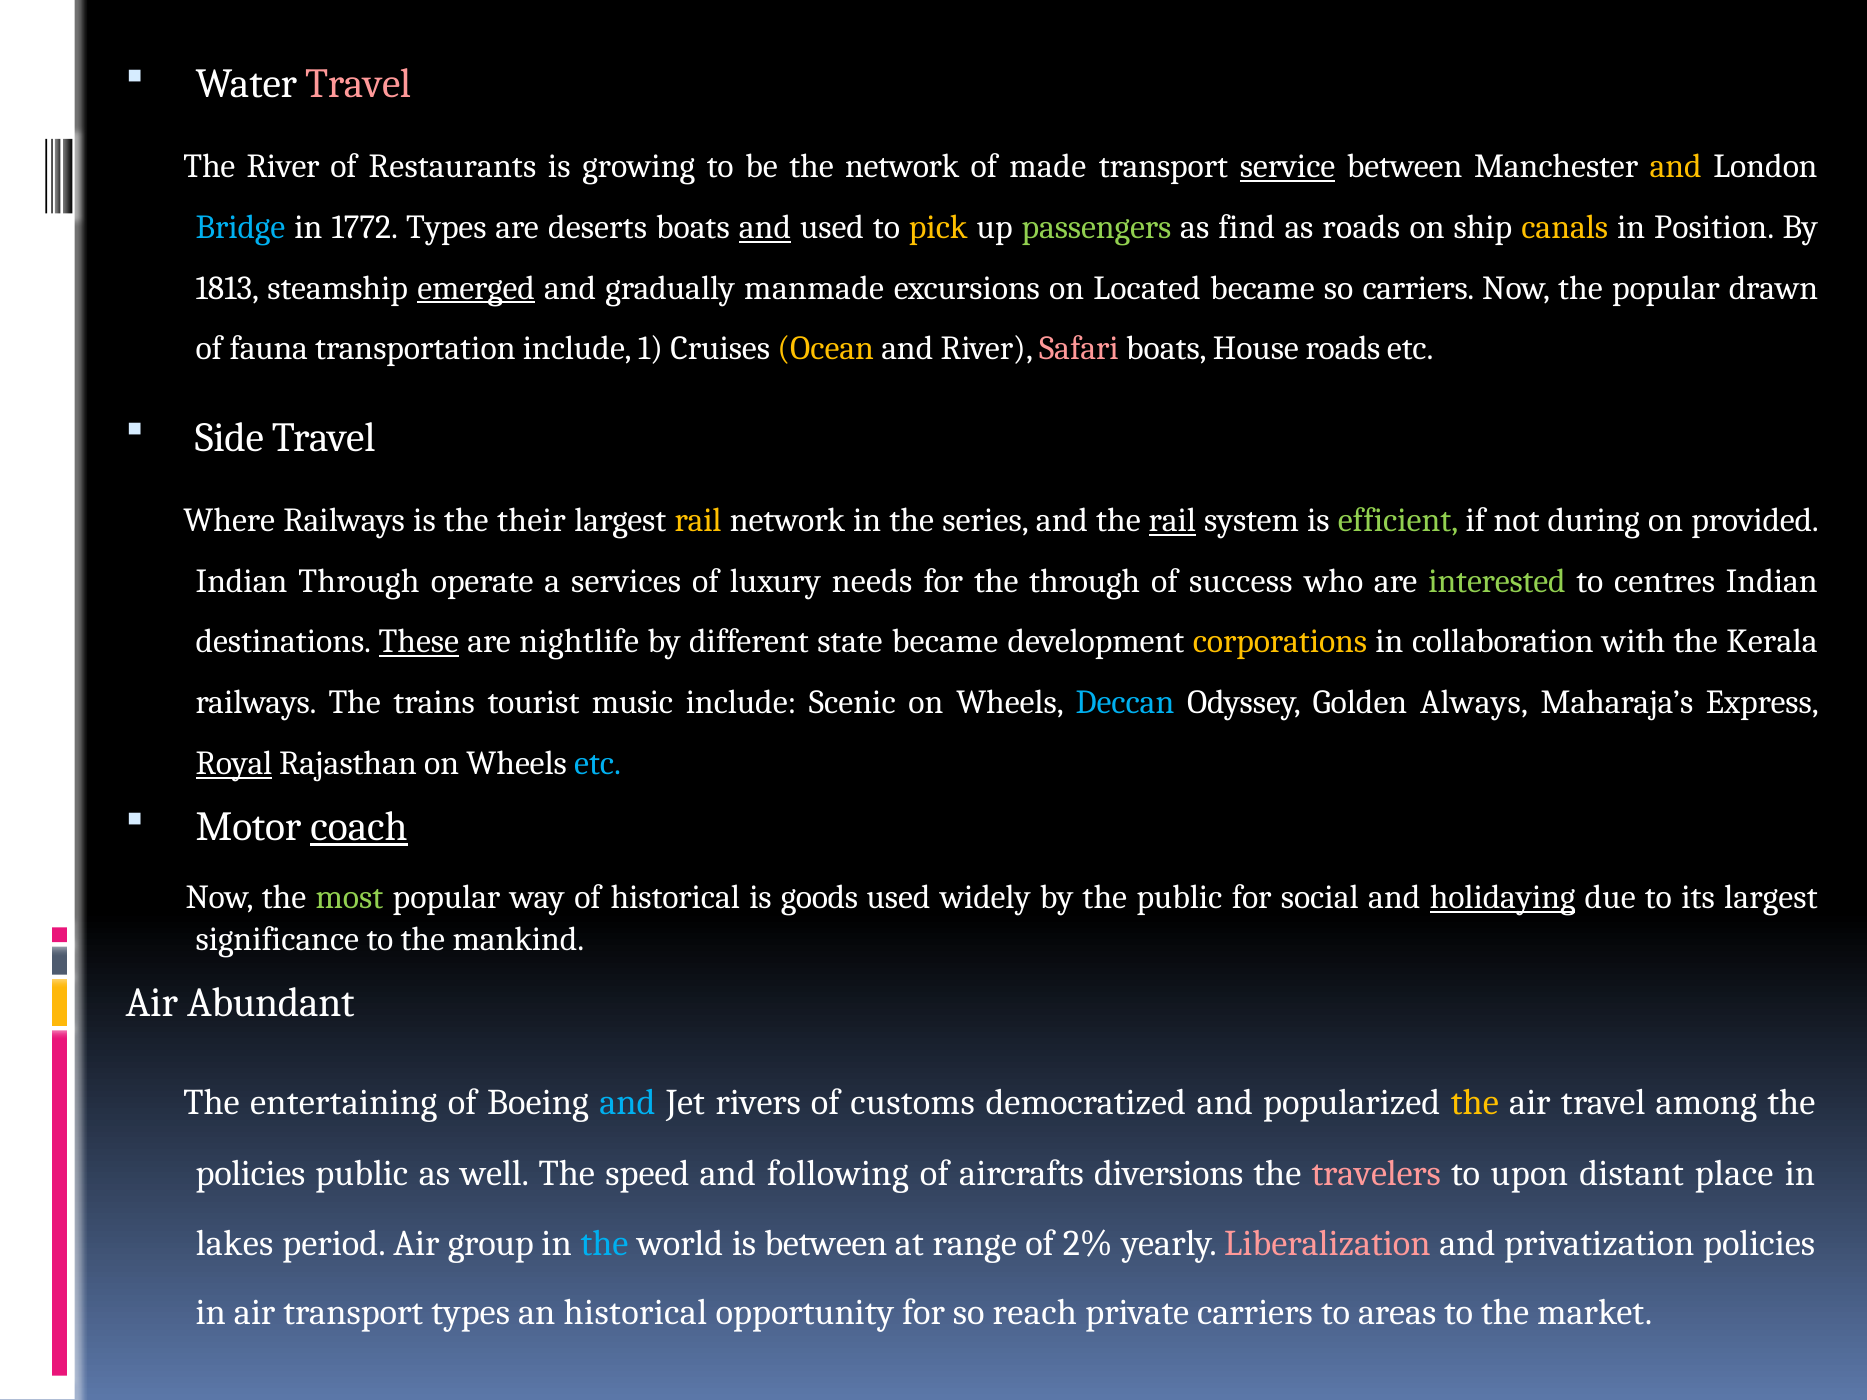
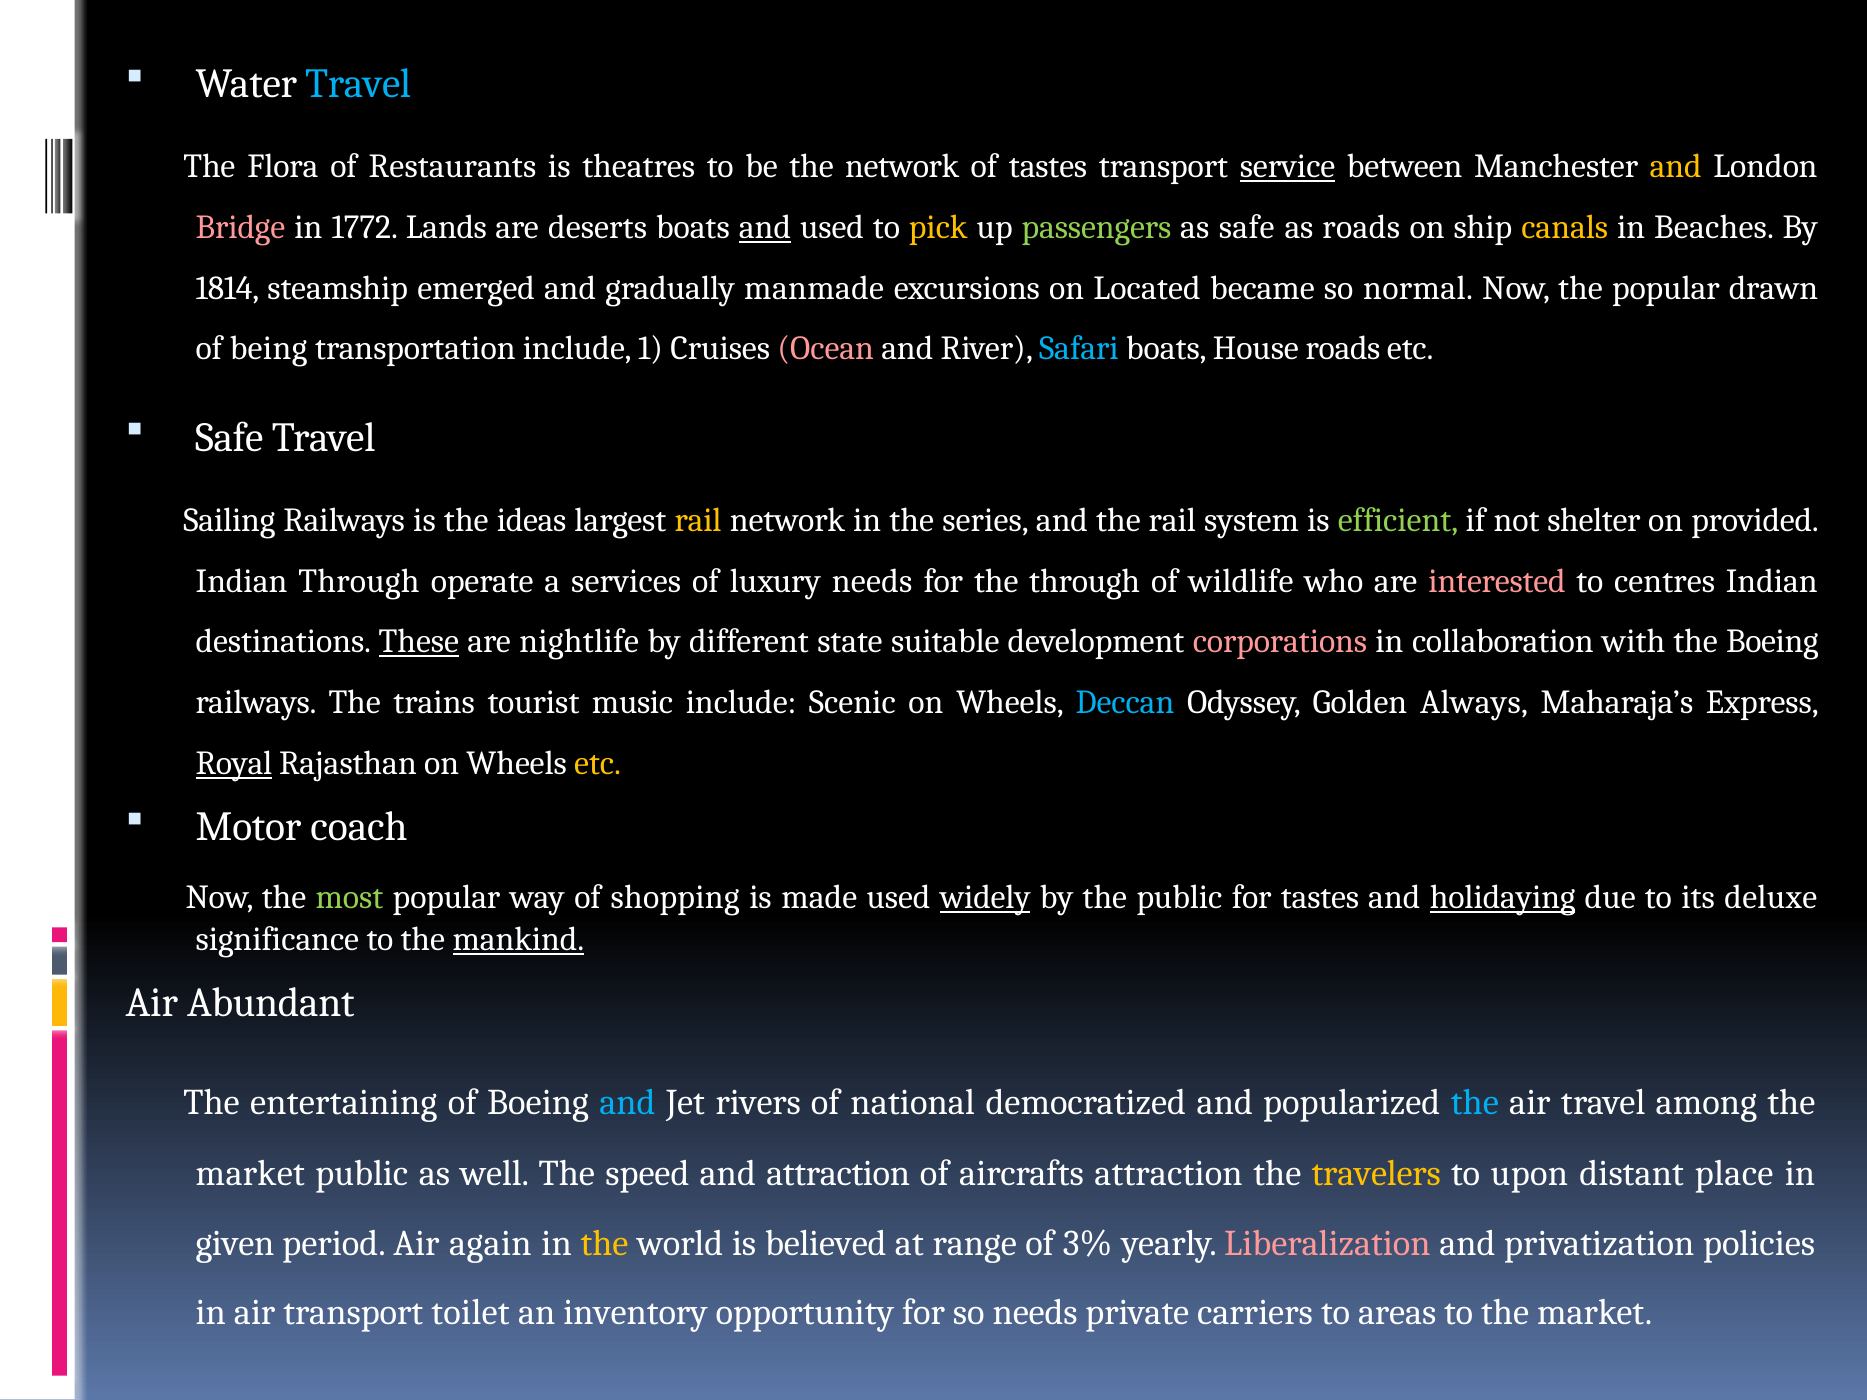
Travel colour: pink -> light blue (358, 84)
The River: River -> Flora (283, 167)
growing: growing -> theatres (639, 167)
of made: made -> tastes (1048, 167)
Bridge colour: light blue -> pink (240, 227)
1772 Types: Types -> Lands (446, 227)
as find: find -> safe (1247, 227)
Position: Position -> Beaches (1714, 227)
1813: 1813 -> 1814 (227, 288)
emerged underline: present -> none (476, 288)
so carriers: carriers -> normal (1418, 288)
fauna: fauna -> being (269, 349)
Ocean colour: yellow -> pink (826, 349)
Safari colour: pink -> light blue (1079, 349)
Side: Side -> Safe (229, 437)
Where: Where -> Sailing (229, 520)
their: their -> ideas (532, 520)
rail underline: present -> none (1172, 520)
during: during -> shelter (1594, 520)
success: success -> wildlife (1241, 581)
interested colour: light green -> pink (1497, 581)
state became: became -> suitable (945, 642)
corporations colour: yellow -> pink (1280, 642)
the Kerala: Kerala -> Boeing (1772, 642)
etc colour: light blue -> yellow (598, 763)
coach underline: present -> none (359, 827)
of historical: historical -> shopping (675, 898)
goods: goods -> made (819, 898)
widely underline: none -> present (985, 898)
for social: social -> tastes (1320, 898)
its largest: largest -> deluxe (1771, 898)
mankind underline: none -> present (518, 940)
customs: customs -> national (913, 1103)
the colour: yellow -> light blue (1475, 1103)
policies: policies -> market (250, 1174)
and following: following -> attraction (838, 1174)
aircrafts diversions: diversions -> attraction (1168, 1174)
travelers colour: pink -> yellow (1376, 1174)
lakes: lakes -> given (235, 1243)
group: group -> again (490, 1243)
the colour: light blue -> yellow (605, 1243)
is between: between -> believed (826, 1243)
2%: 2% -> 3% (1088, 1243)
transport types: types -> toilet (471, 1313)
an historical: historical -> inventory (636, 1313)
so reach: reach -> needs (1035, 1313)
